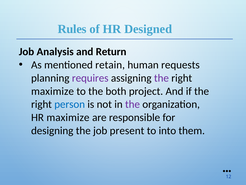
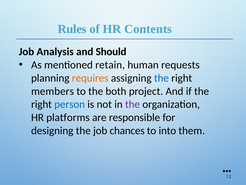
Designed: Designed -> Contents (148, 29)
Return: Return -> Should (111, 52)
requires colour: purple -> orange (90, 78)
the colour: purple -> blue (161, 78)
maximize: maximize -> members (52, 91)
HR maximize: maximize -> platforms (68, 117)
present: present -> chances (127, 130)
